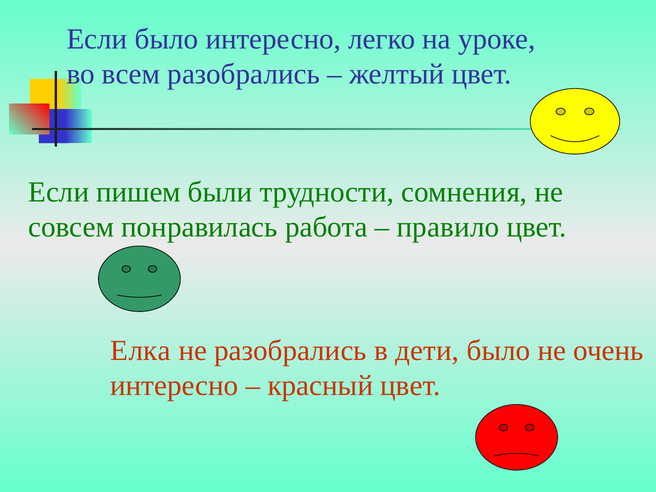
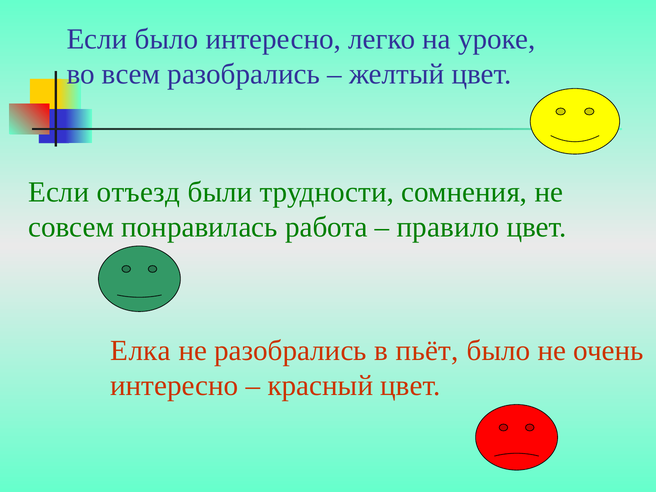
пишем: пишем -> отъезд (138, 192)
дети: дети -> пьёт (427, 351)
